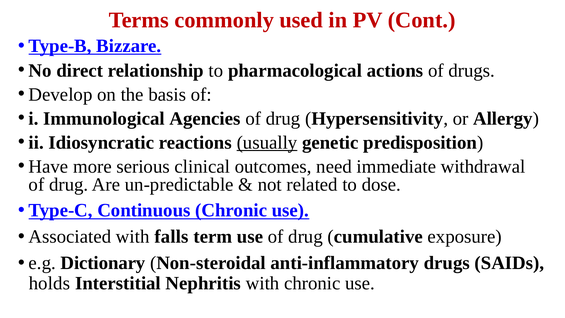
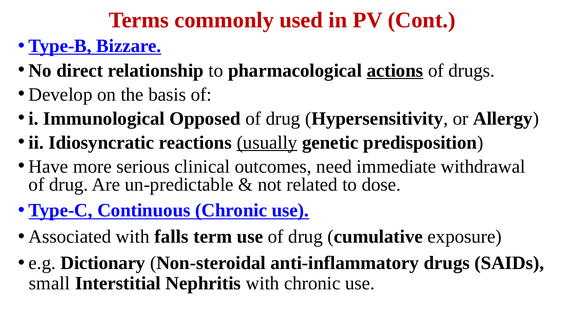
actions underline: none -> present (395, 70)
Agencies: Agencies -> Opposed (205, 118)
holds: holds -> small (49, 283)
